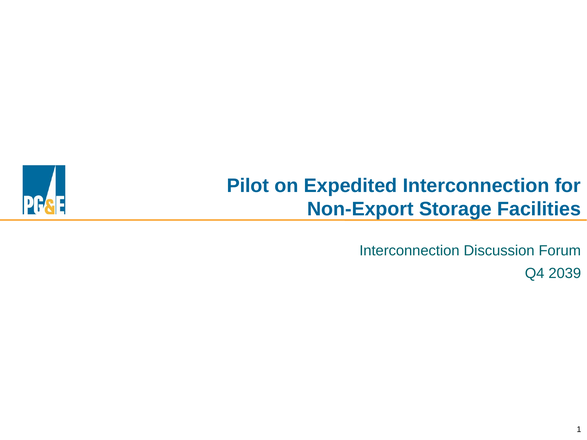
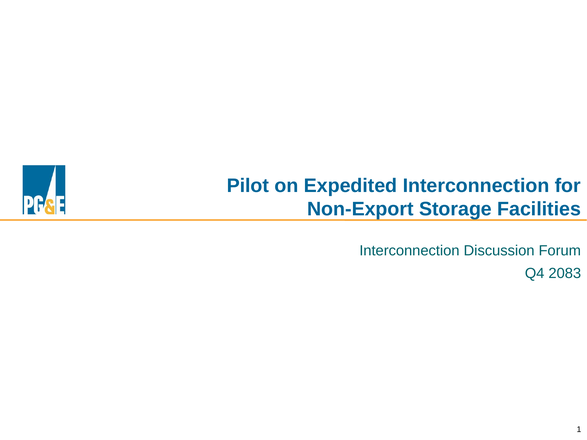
2039: 2039 -> 2083 (565, 274)
